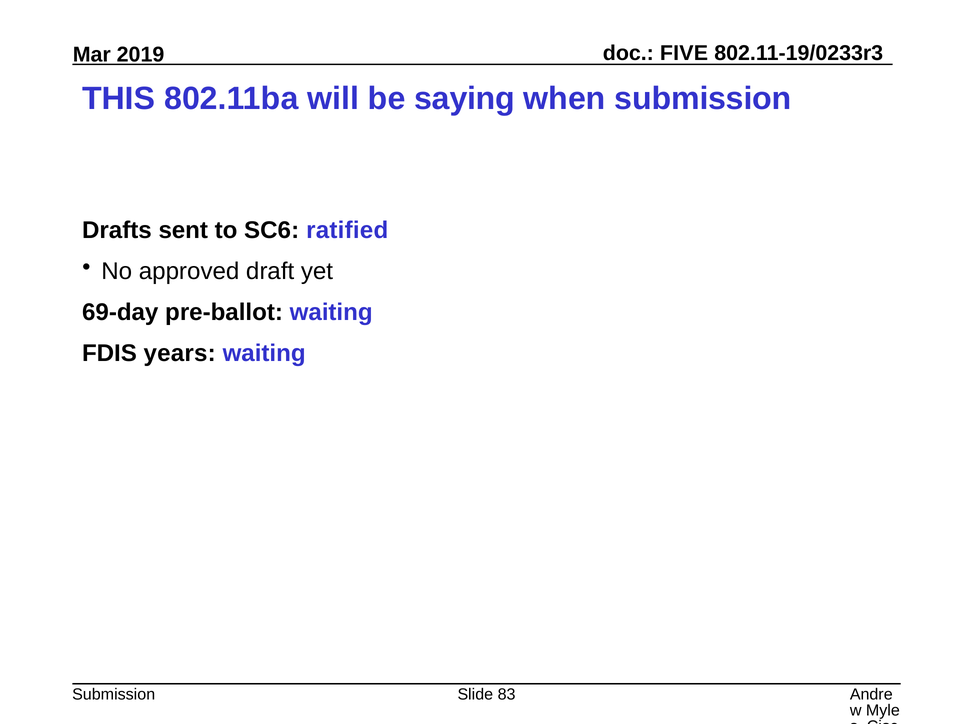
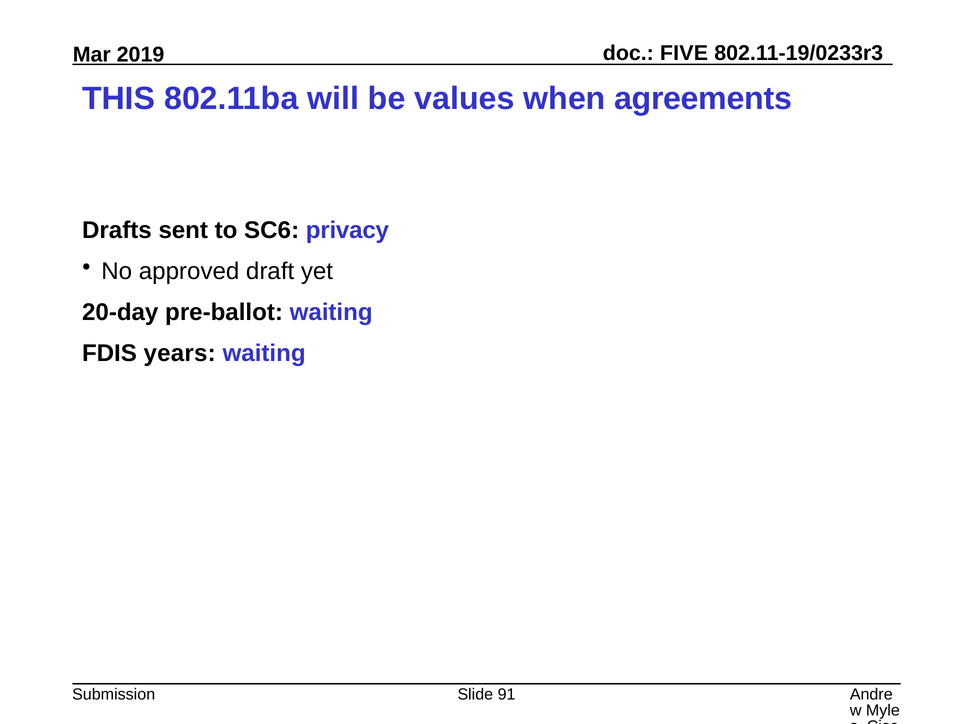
saying: saying -> values (464, 99)
when submission: submission -> agreements (703, 99)
ratified: ratified -> privacy (347, 230)
69-day: 69-day -> 20-day (120, 312)
83: 83 -> 91 (507, 694)
